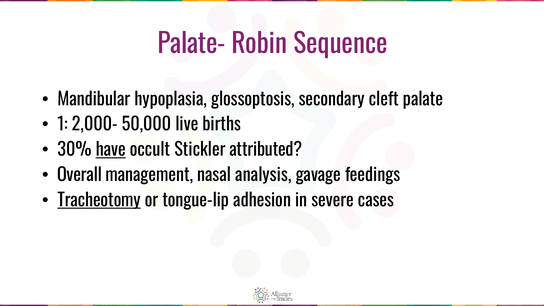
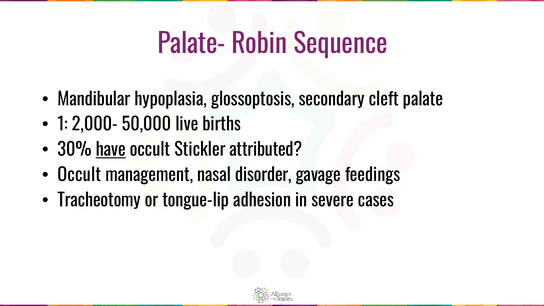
Overall: Overall -> Occult (79, 175)
analysis: analysis -> disorder (263, 175)
Tracheotomy underline: present -> none (99, 200)
